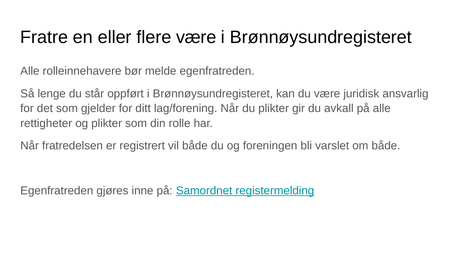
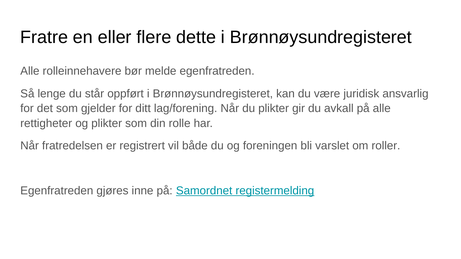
flere være: være -> dette (196, 37)
om både: både -> roller (386, 146)
